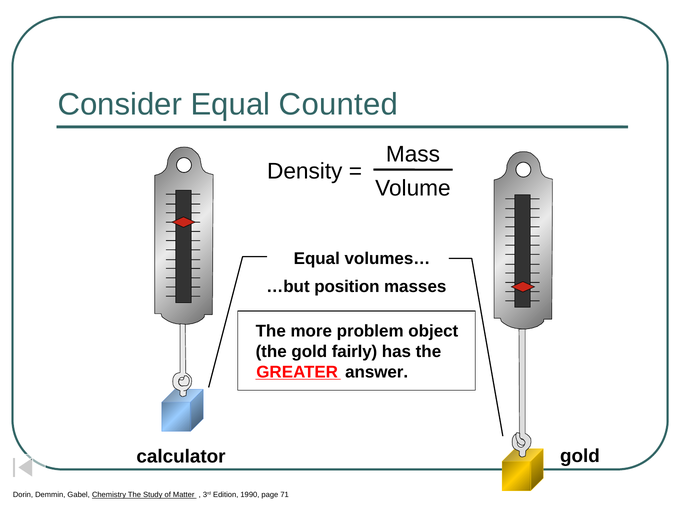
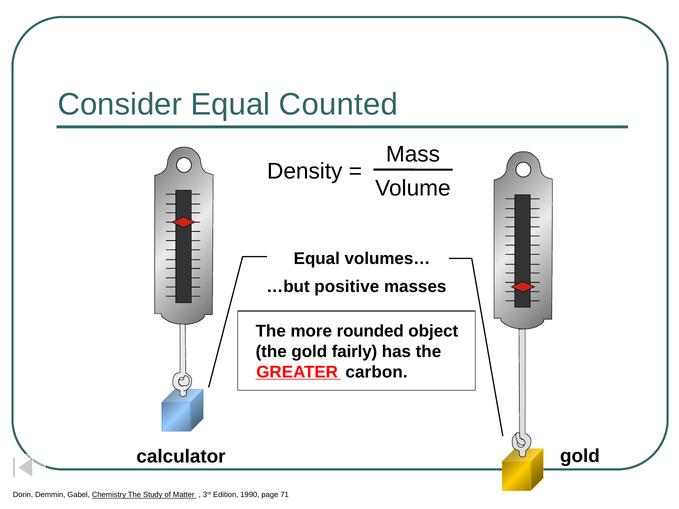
position: position -> positive (347, 287)
problem: problem -> rounded (370, 332)
answer: answer -> carbon (377, 372)
